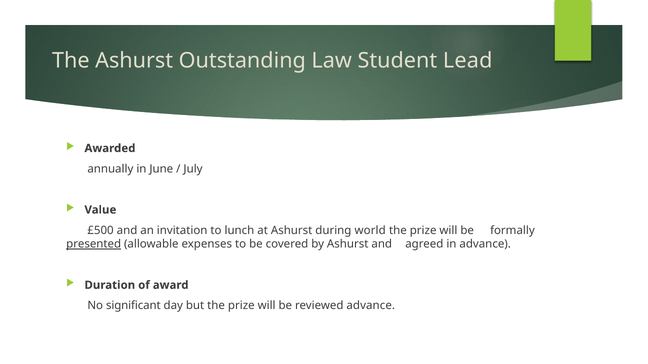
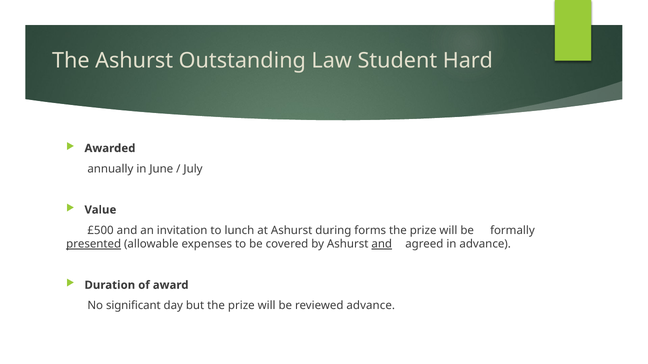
Lead: Lead -> Hard (468, 60)
world: world -> forms (370, 231)
and underline: none -> present (382, 244)
